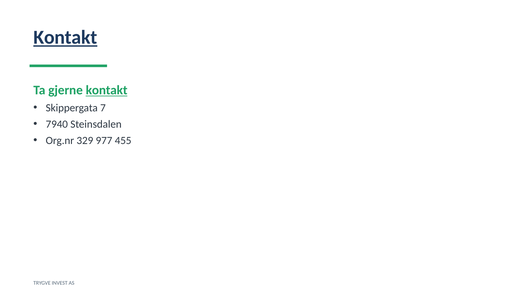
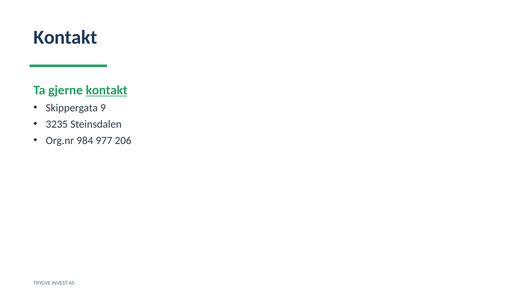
Kontakt underline: present -> none (65, 37)
7: 7 -> 9 (103, 108)
7940: 7940 -> 3235 (57, 124)
329: 329 -> 984 (85, 141)
455: 455 -> 206 (123, 141)
